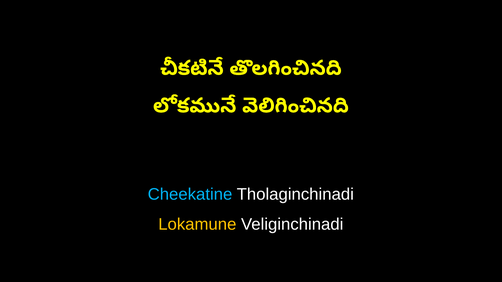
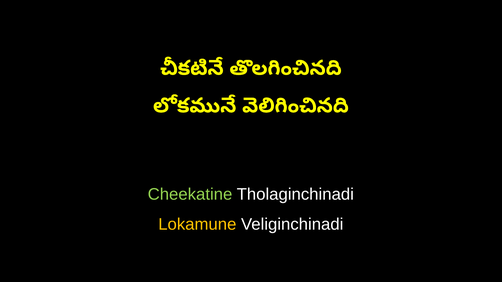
Cheekatine colour: light blue -> light green (190, 194)
